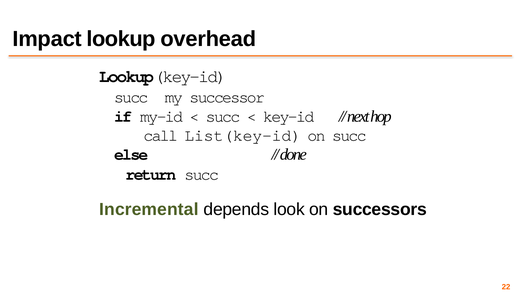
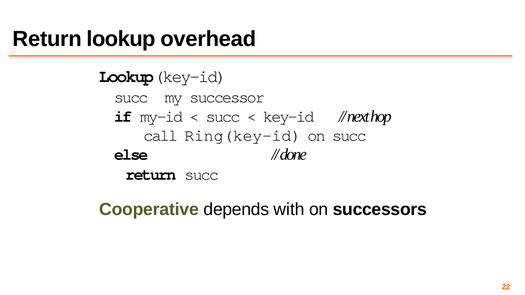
Impact: Impact -> Return (47, 39)
List(key-id: List(key-id -> Ring(key-id (243, 136)
Incremental: Incremental -> Cooperative (149, 210)
look: look -> with (289, 210)
